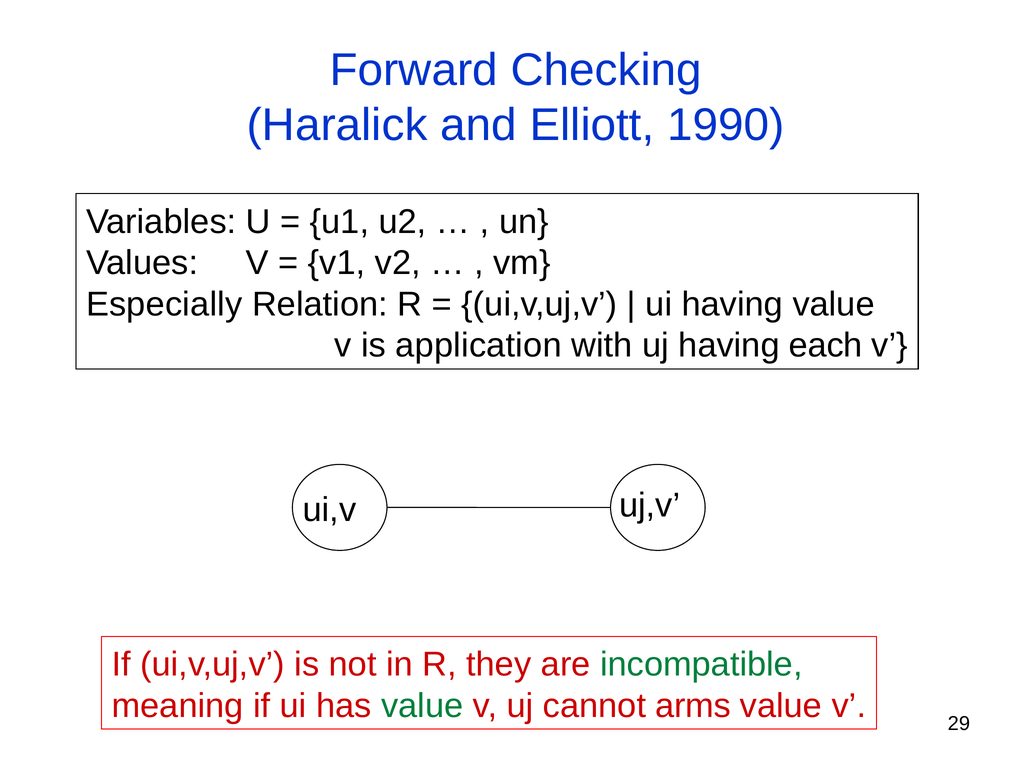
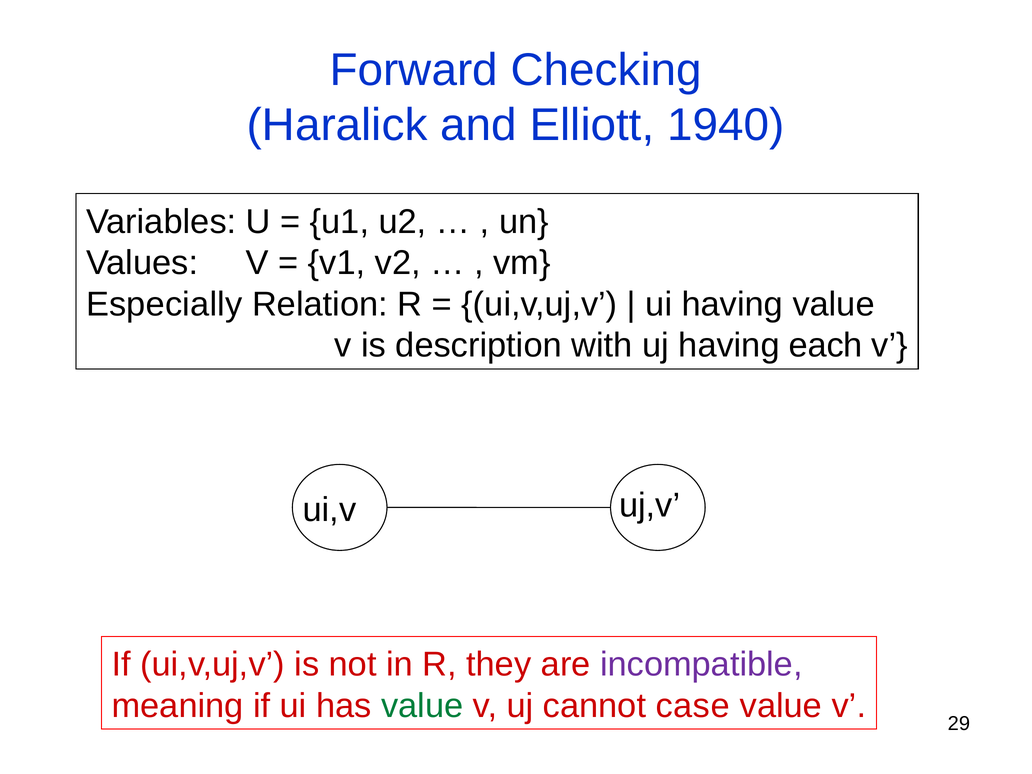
1990: 1990 -> 1940 (726, 125)
application: application -> description (479, 346)
incompatible colour: green -> purple (701, 664)
arms: arms -> case (693, 706)
